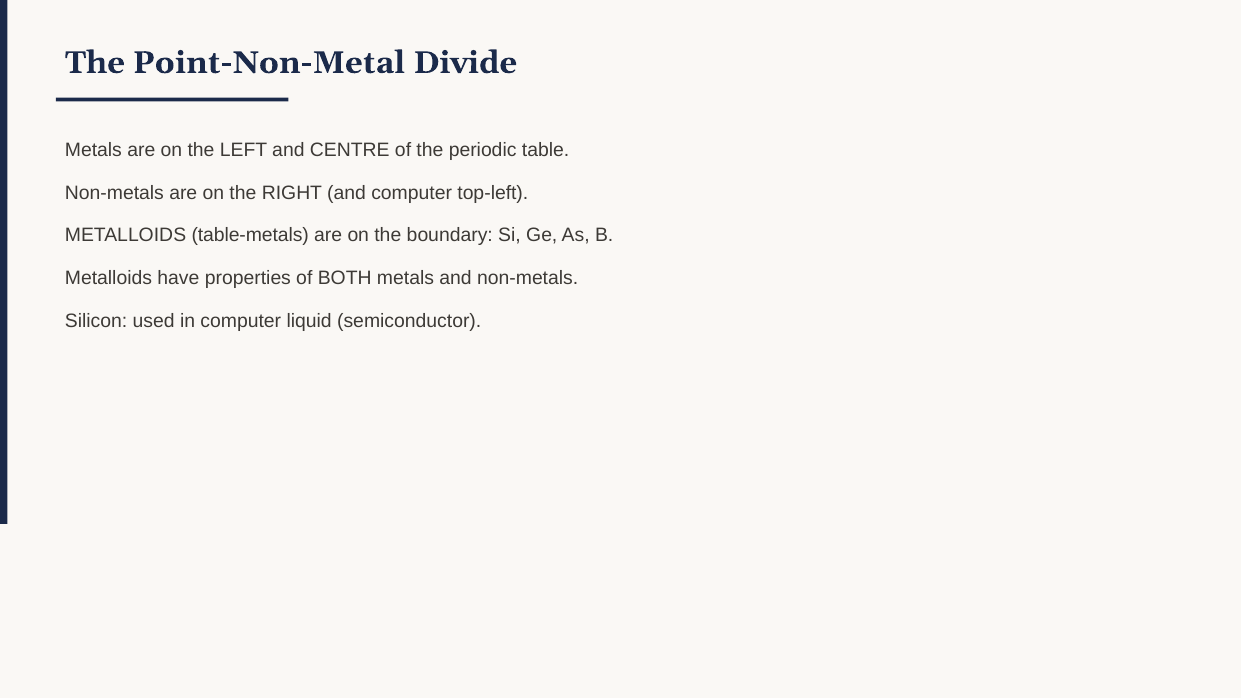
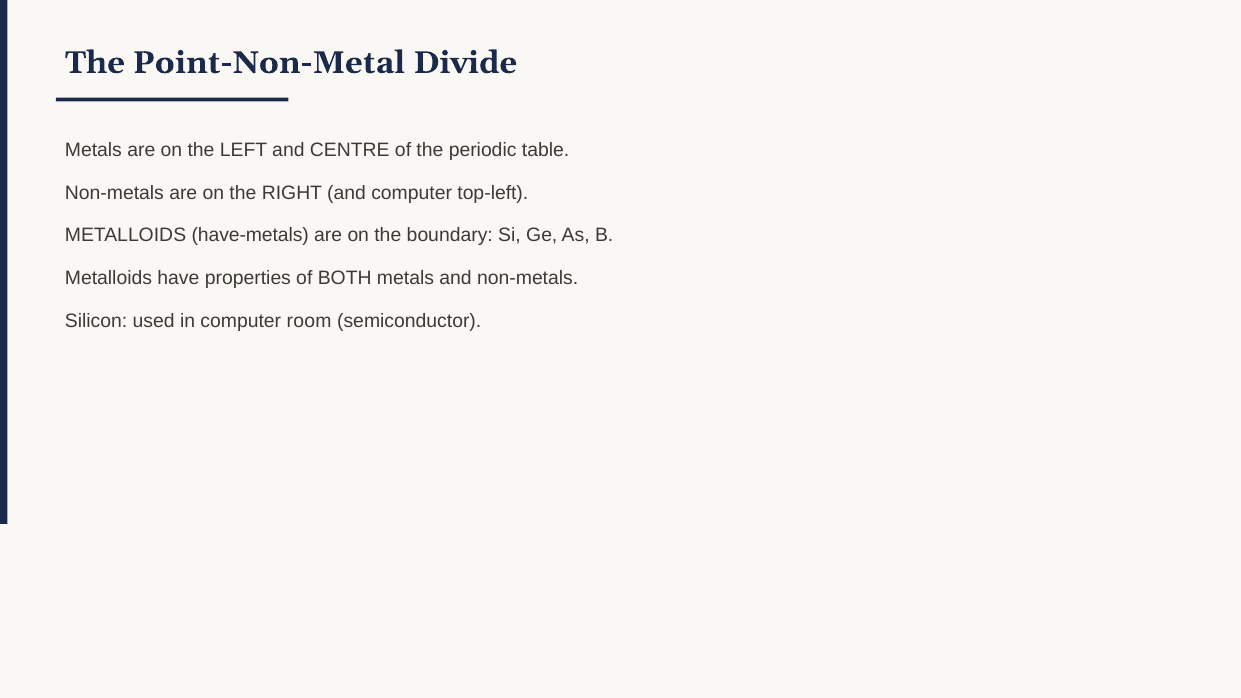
table-metals: table-metals -> have-metals (250, 235)
liquid: liquid -> room (309, 321)
